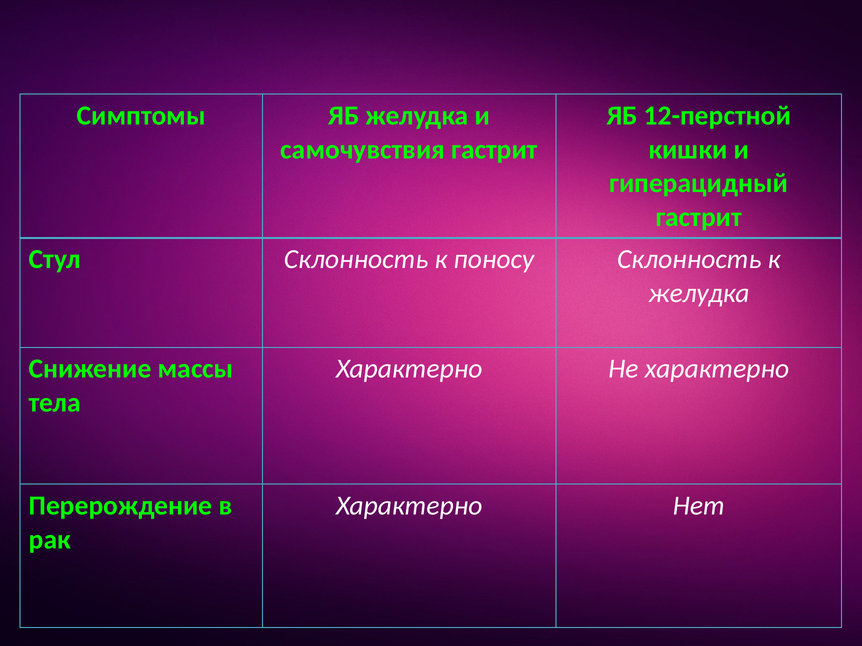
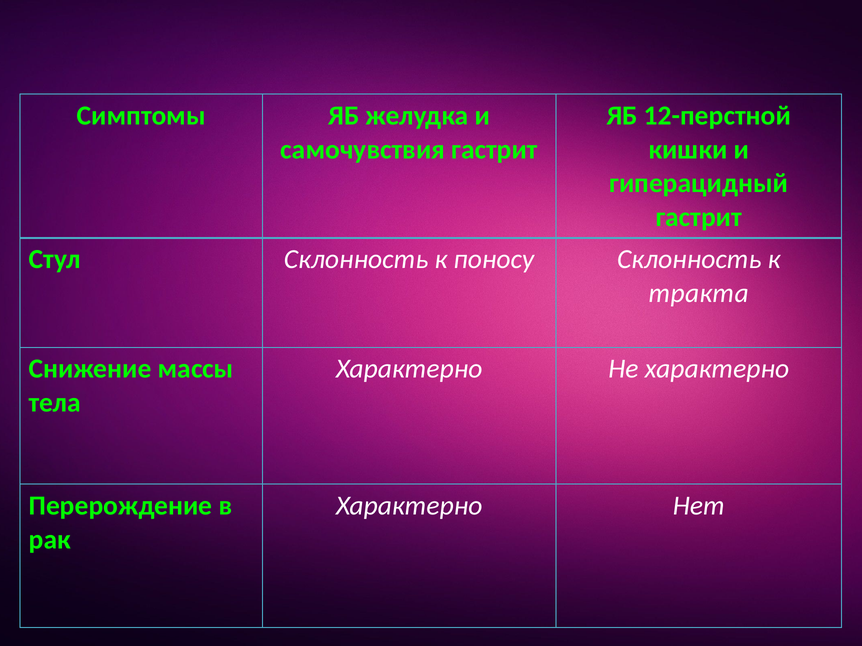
желудка: желудка -> тракта (699, 293)
